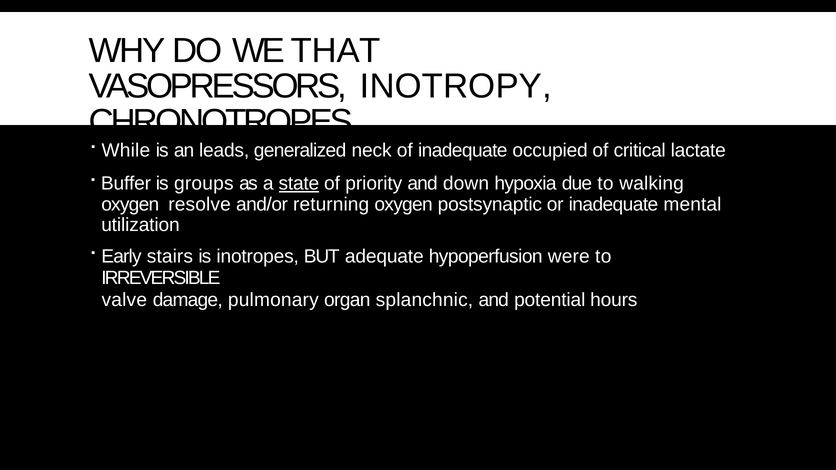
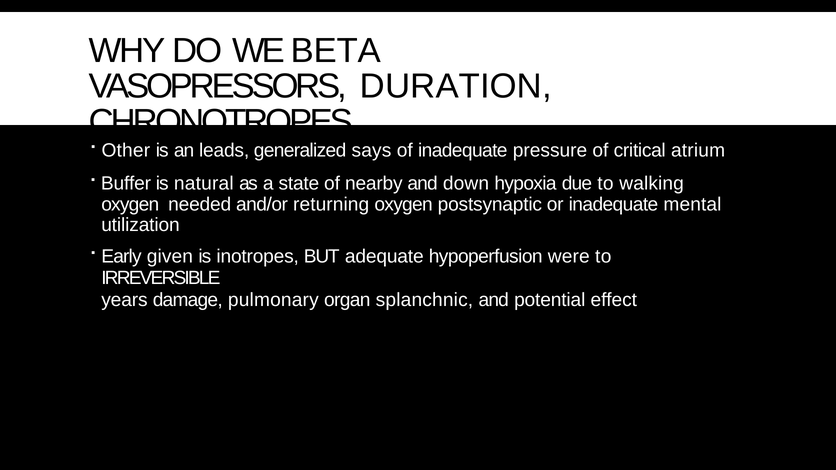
THAT: THAT -> BETA (336, 51)
INOTROPY: INOTROPY -> DURATION (456, 87)
While: While -> Other (126, 150)
neck: neck -> says (371, 150)
occupied: occupied -> pressure (550, 150)
lactate: lactate -> atrium (698, 150)
groups: groups -> natural (204, 184)
state underline: present -> none (299, 184)
priority: priority -> nearby (374, 184)
resolve: resolve -> needed (200, 204)
stairs: stairs -> given (170, 256)
valve: valve -> years (124, 300)
hours: hours -> effect (614, 300)
